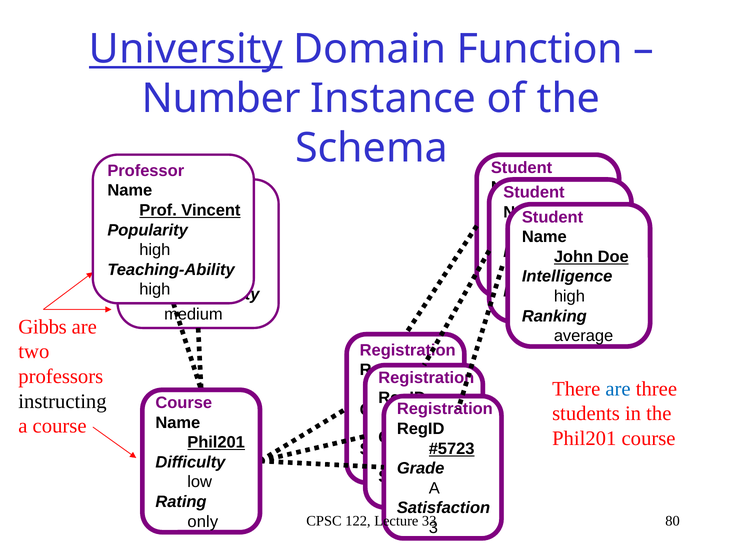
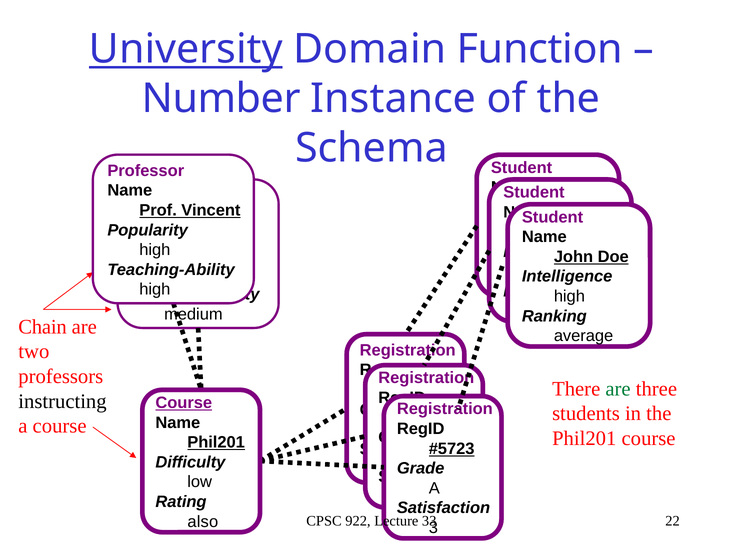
Gibbs: Gibbs -> Chain (43, 327)
are colour: blue -> green (618, 389)
Course underline: none -> present (184, 403)
only: only -> also (203, 522)
122: 122 -> 922 (358, 521)
80: 80 -> 22 (673, 521)
